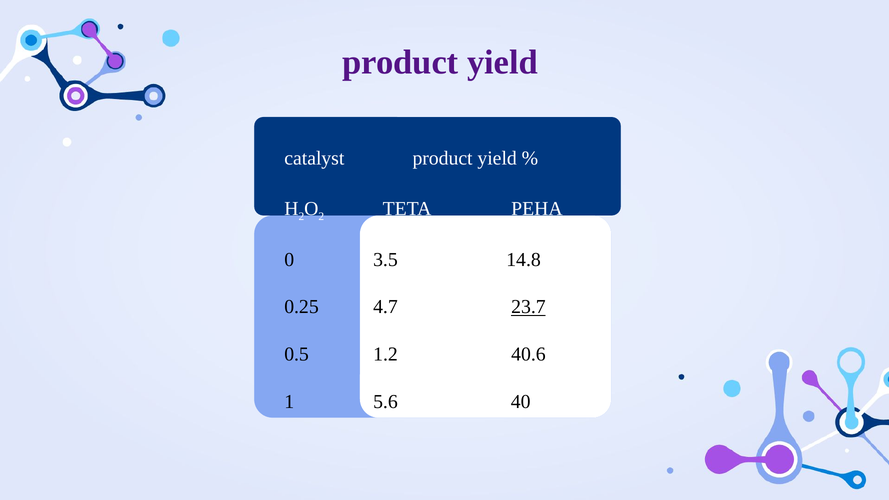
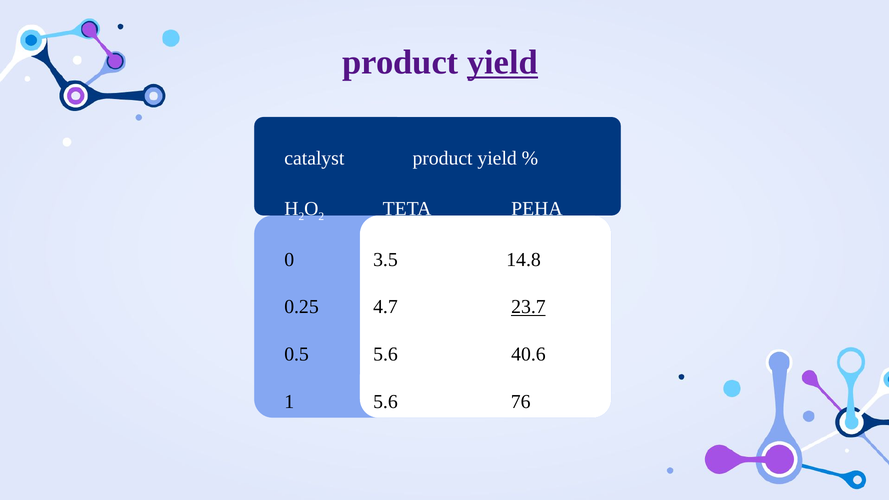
yield underline: none -> present (503, 63)
0.5 1.2: 1.2 -> 5.6 (386, 354)
40: 40 -> 76 (521, 402)
